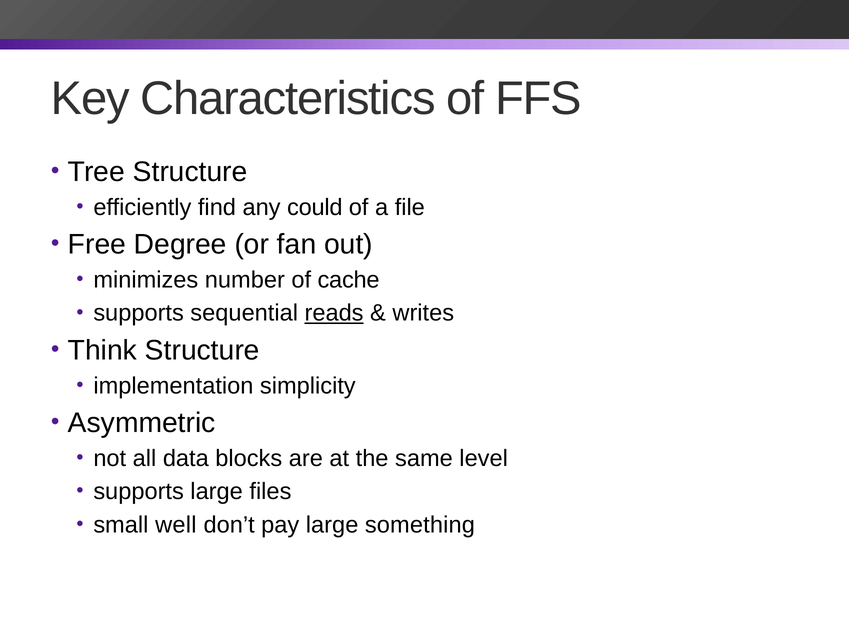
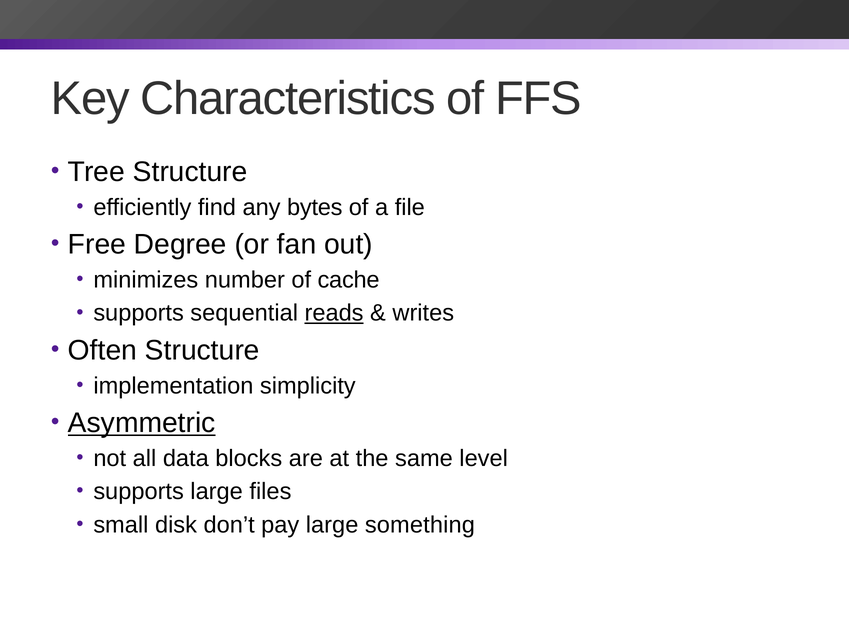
could: could -> bytes (315, 207)
Think: Think -> Often (102, 350)
Asymmetric underline: none -> present (142, 423)
well: well -> disk (176, 525)
